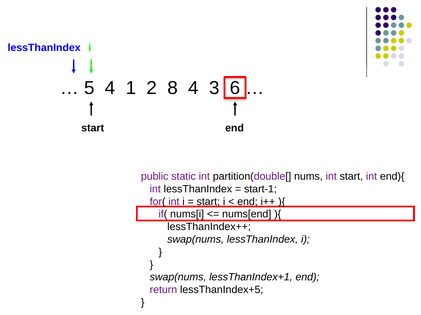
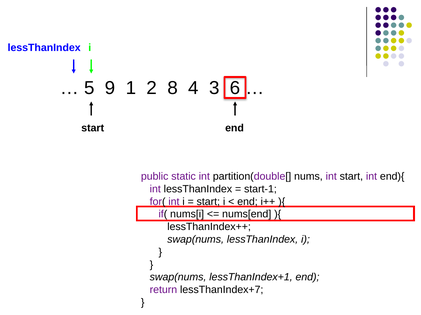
5 4: 4 -> 9 (110, 88)
lessThanIndex+5: lessThanIndex+5 -> lessThanIndex+7 (222, 290)
